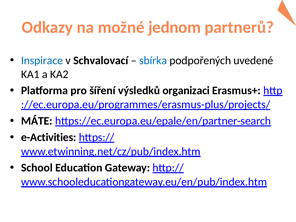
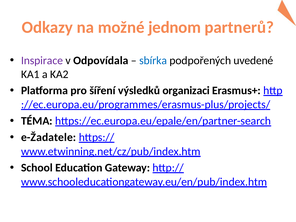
Inspirace colour: blue -> purple (42, 61)
Schvalovací: Schvalovací -> Odpovídala (101, 61)
MÁTE: MÁTE -> TÉMA (37, 121)
e-Activities: e-Activities -> e-Žadatele (49, 137)
